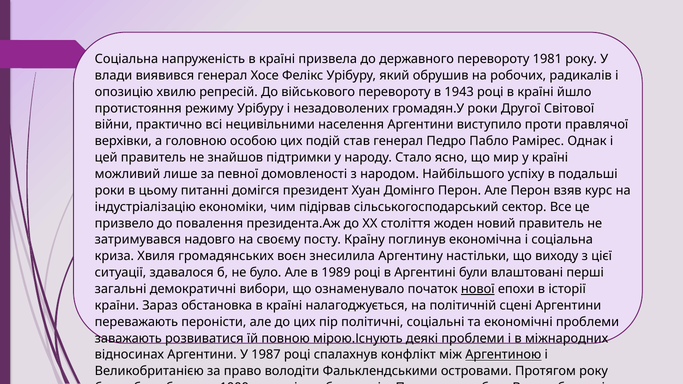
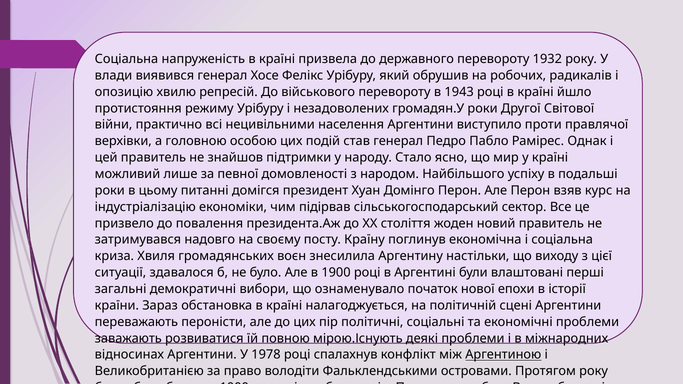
1981: 1981 -> 1932 (547, 59)
1989: 1989 -> 1900 (336, 273)
нової underline: present -> none (478, 289)
1987: 1987 -> 1978 (266, 355)
